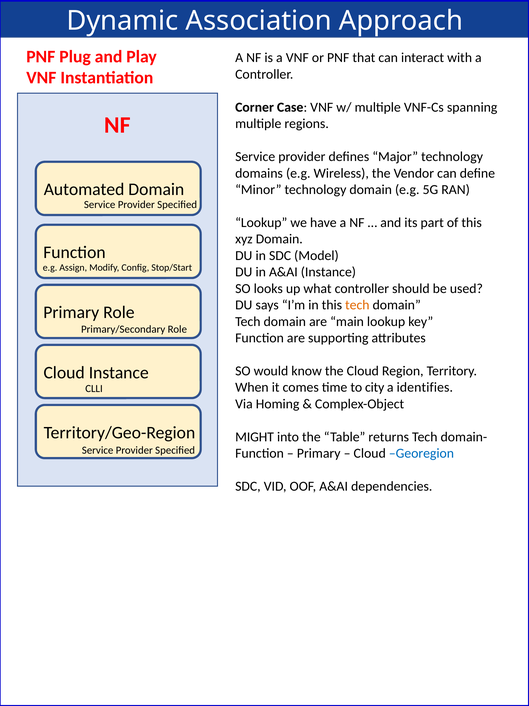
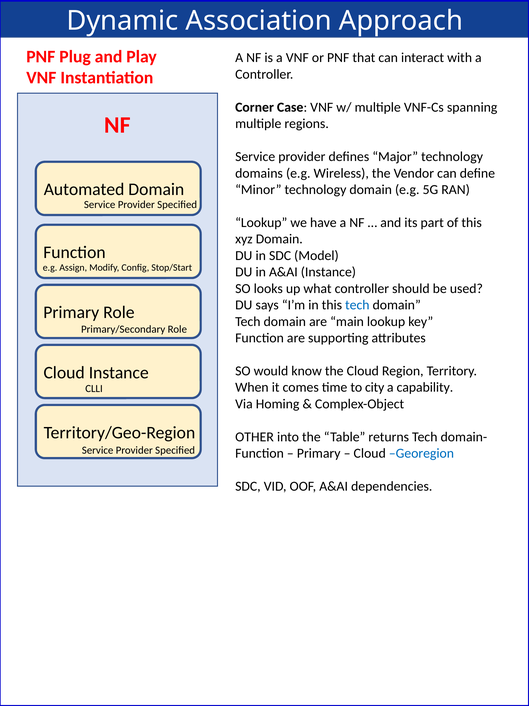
tech colour: orange -> blue (357, 305)
identifies: identifies -> capability (425, 387)
MIGHT: MIGHT -> OTHER (254, 436)
